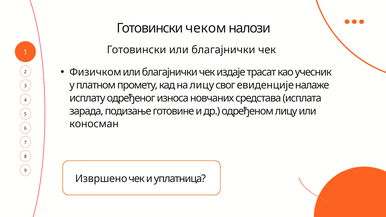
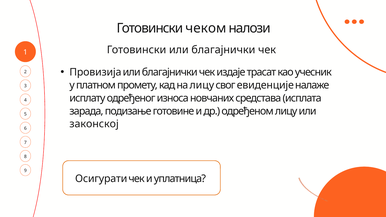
Физичком: Физичком -> Провизија (95, 72)
коносман: коносман -> законској (94, 124)
Извршено: Извршено -> Осигурати (101, 179)
